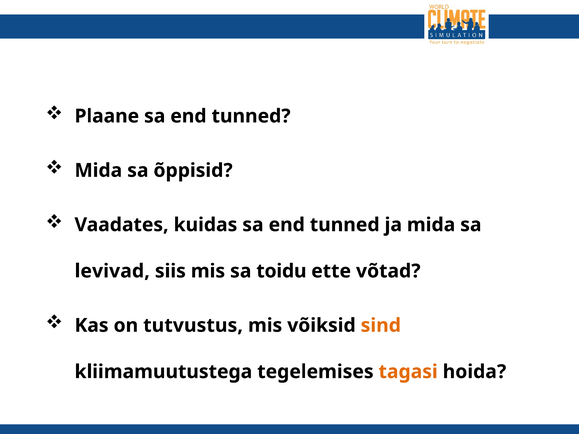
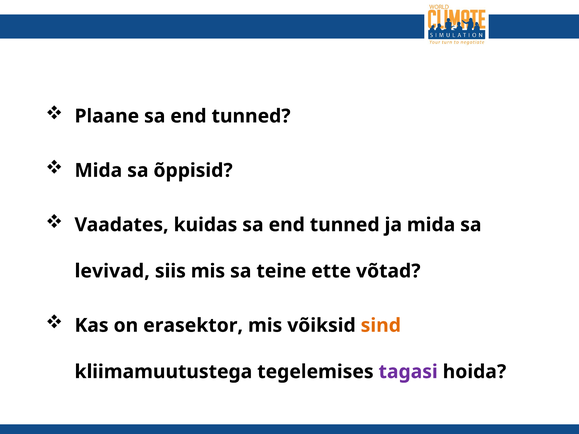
toidu: toidu -> teine (281, 271)
tutvustus: tutvustus -> erasektor (193, 326)
tagasi colour: orange -> purple (408, 372)
